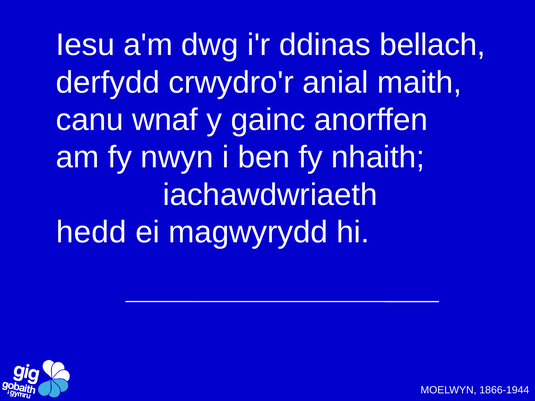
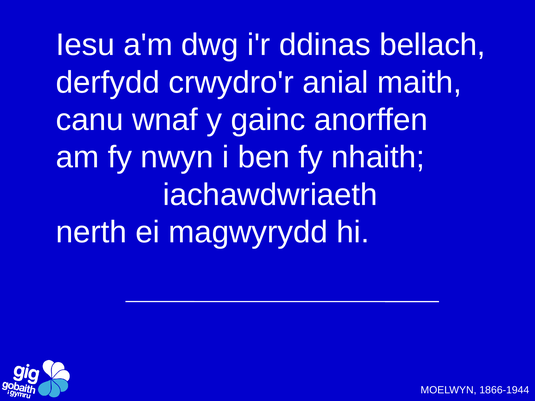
hedd: hedd -> nerth (91, 232)
